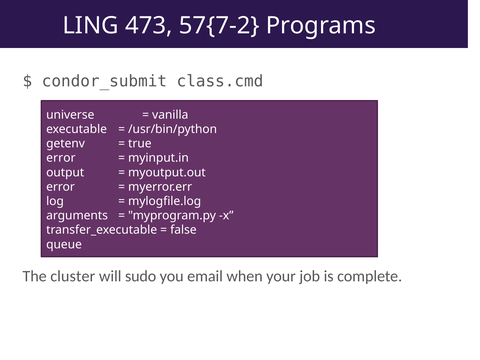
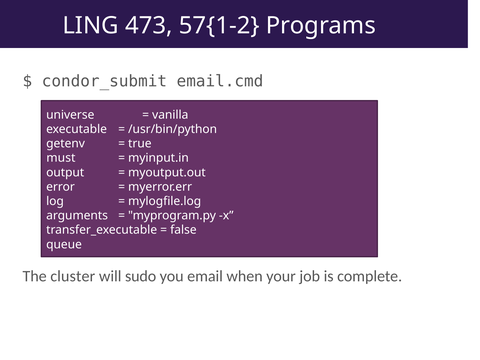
57{7-2: 57{7-2 -> 57{1-2 (219, 26)
class.cmd: class.cmd -> email.cmd (220, 81)
error: error -> must (61, 158)
